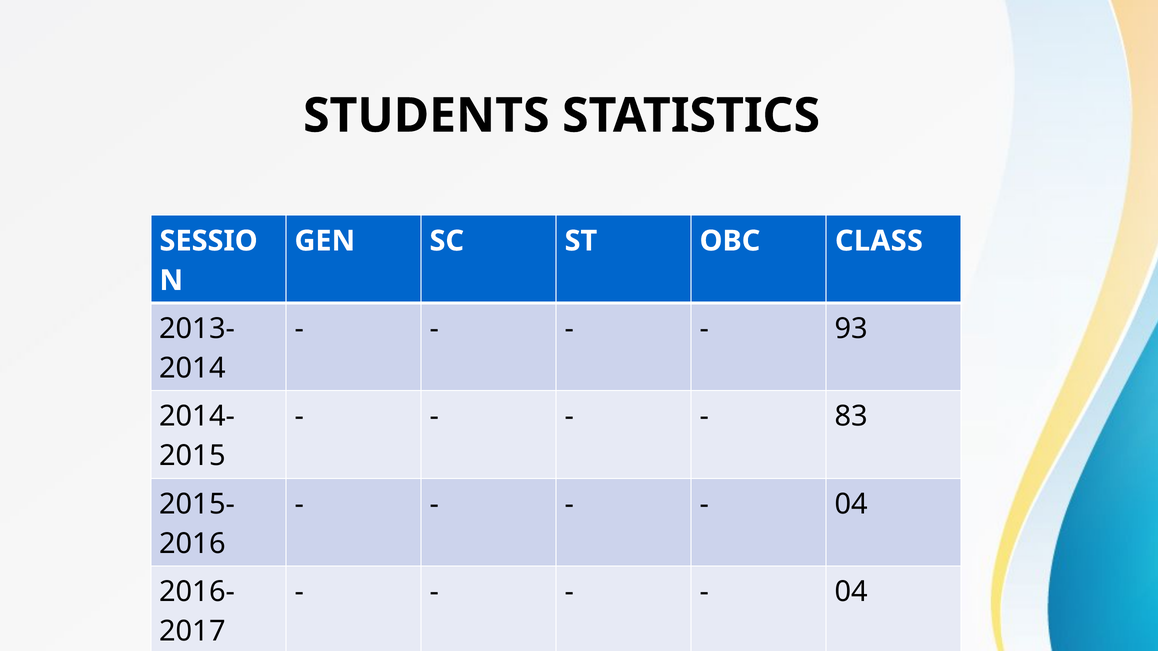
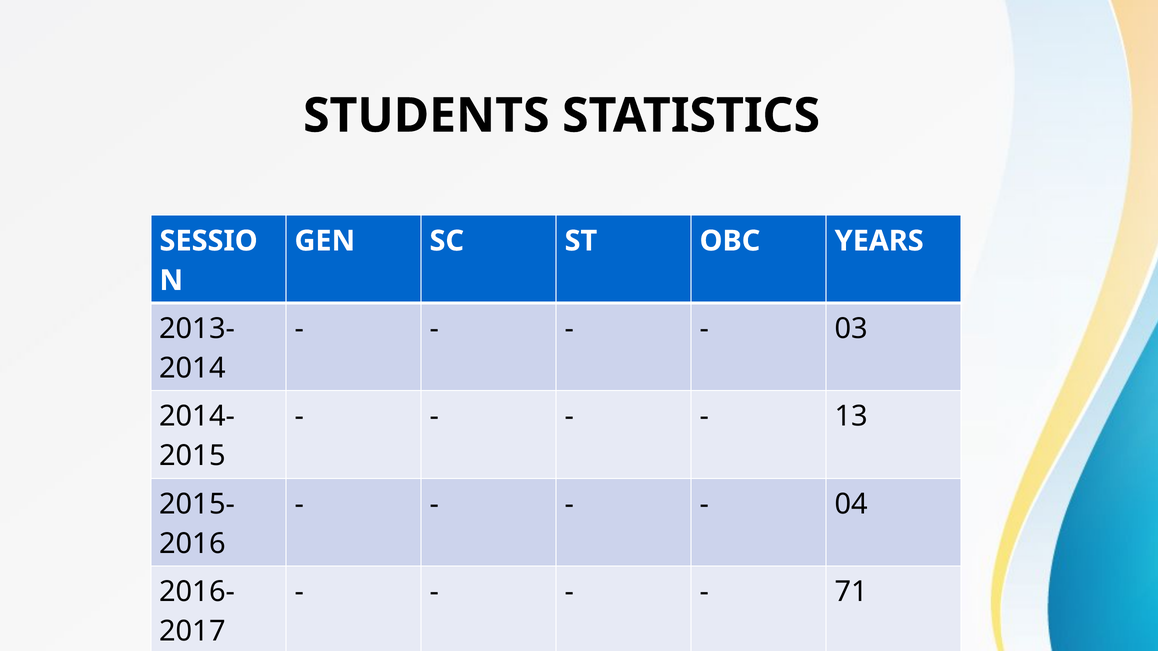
CLASS: CLASS -> YEARS (879, 241)
93: 93 -> 03 (851, 329)
83: 83 -> 13 (851, 417)
04: 04 -> 71 (851, 592)
